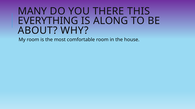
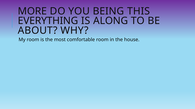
MANY: MANY -> MORE (32, 11)
THERE: THERE -> BEING (108, 11)
